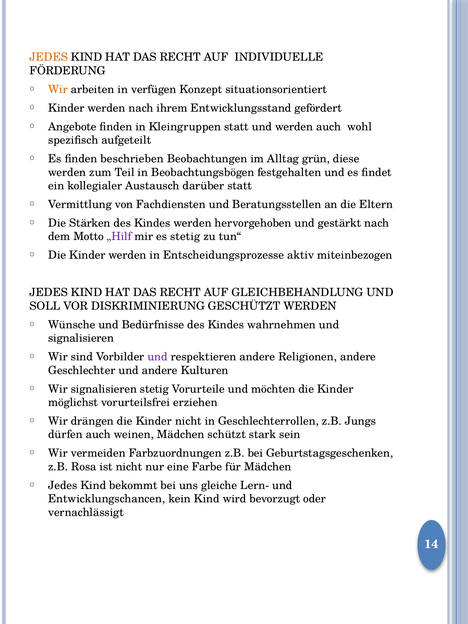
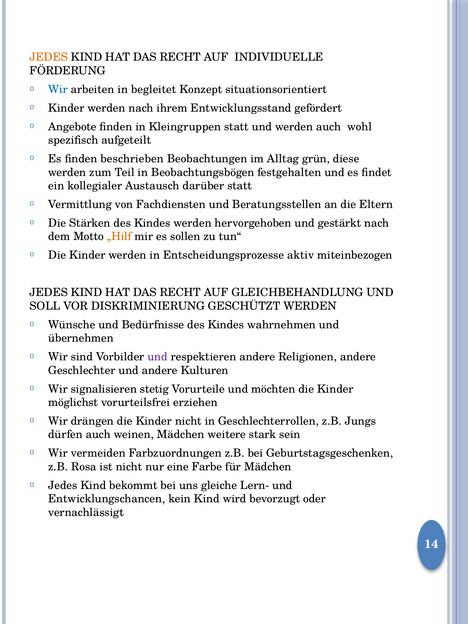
Wir colour: orange -> blue (58, 89)
verfügen: verfügen -> begleitet (154, 89)
„Hilf colour: purple -> orange (119, 237)
es stetig: stetig -> sollen (185, 237)
signalisieren: signalisieren -> übernehmen (81, 338)
schützt: schützt -> weitere (227, 435)
